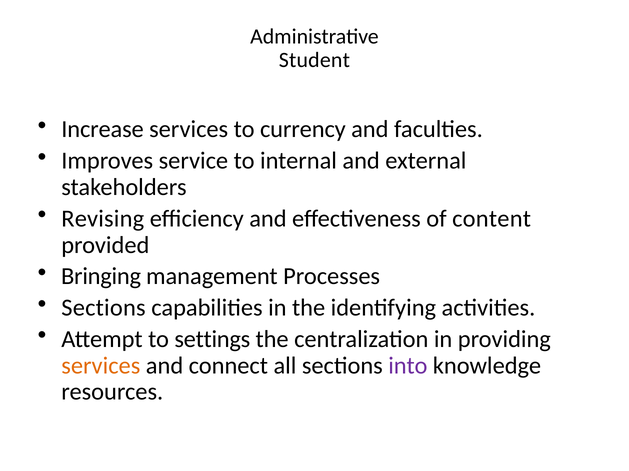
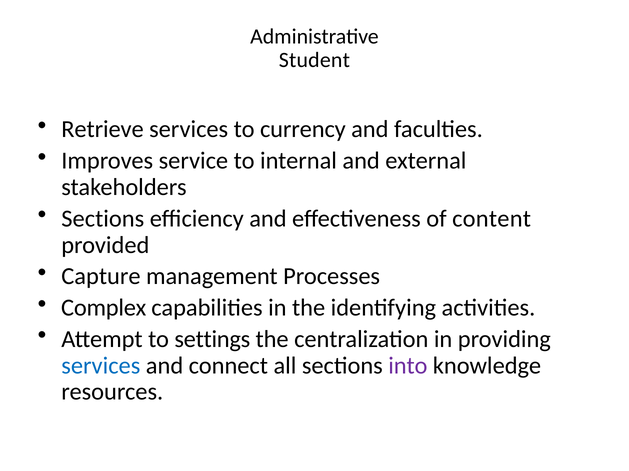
Increase: Increase -> Retrieve (103, 130)
Revising: Revising -> Sections (103, 219)
Bringing: Bringing -> Capture (101, 277)
Sections: Sections -> Complex (104, 308)
services colour: orange -> blue (101, 366)
